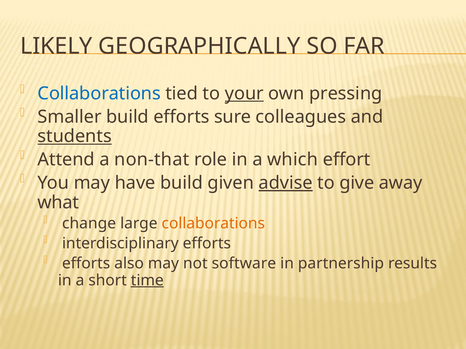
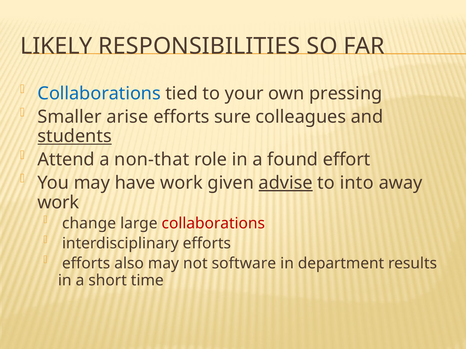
GEOGRAPHICALLY: GEOGRAPHICALLY -> RESPONSIBILITIES (199, 46)
your underline: present -> none (244, 94)
Smaller build: build -> arise (127, 117)
which: which -> found (293, 160)
have build: build -> work (181, 183)
give: give -> into (357, 183)
what: what -> work (58, 203)
collaborations colour: orange -> red (213, 224)
partnership: partnership -> department (341, 264)
time underline: present -> none (147, 281)
